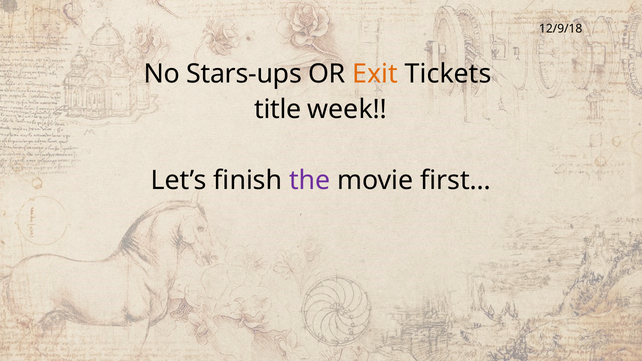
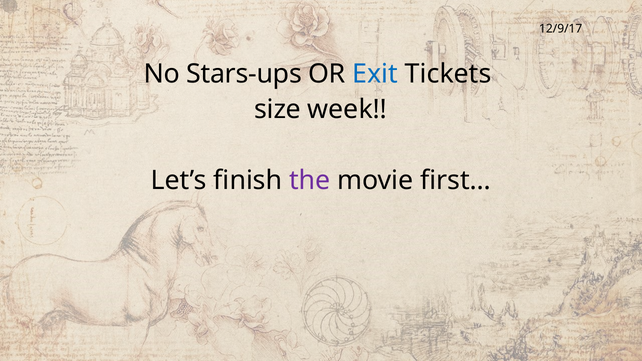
12/9/18: 12/9/18 -> 12/9/17 (561, 29)
Exit colour: orange -> blue (375, 74)
title: title -> size (278, 110)
